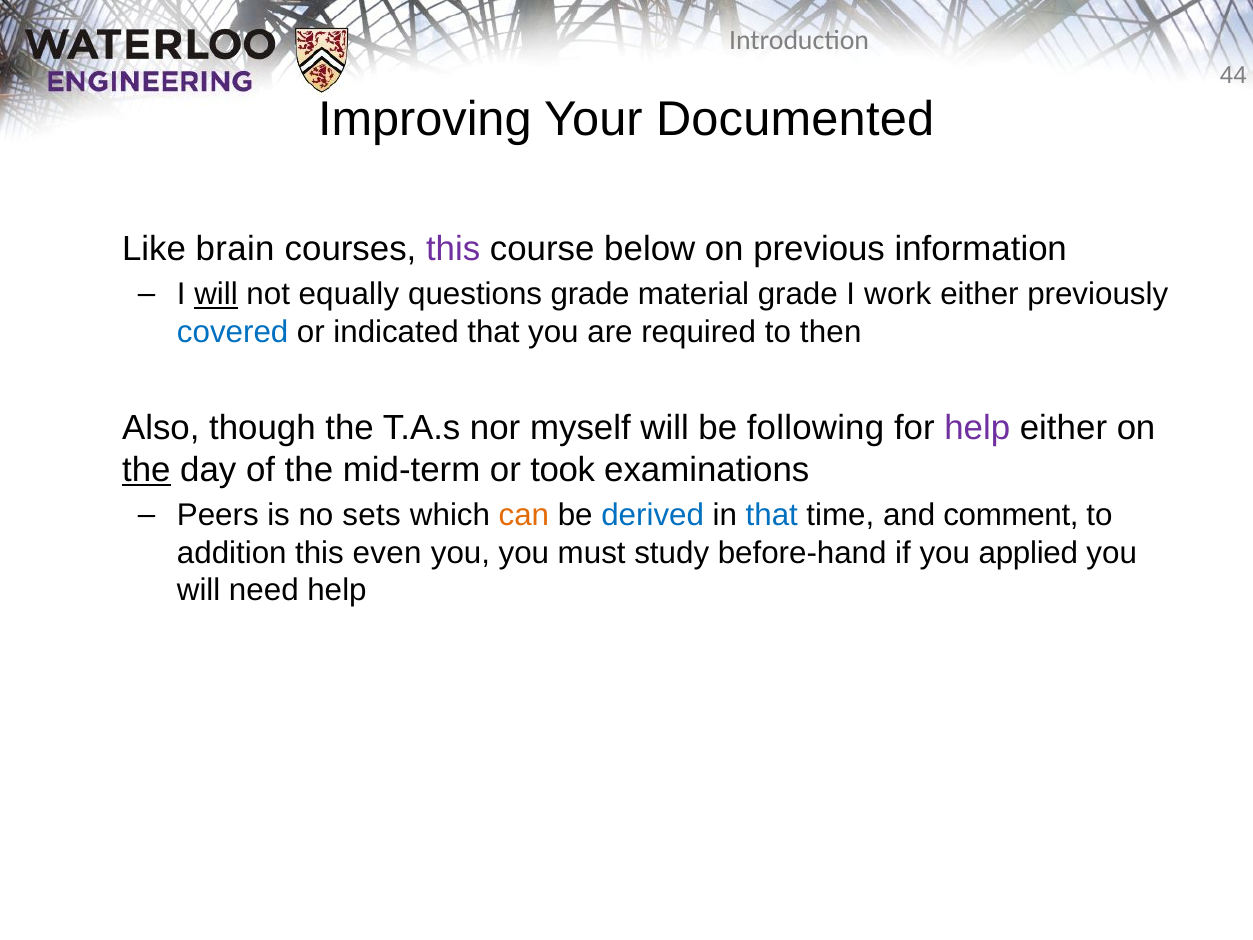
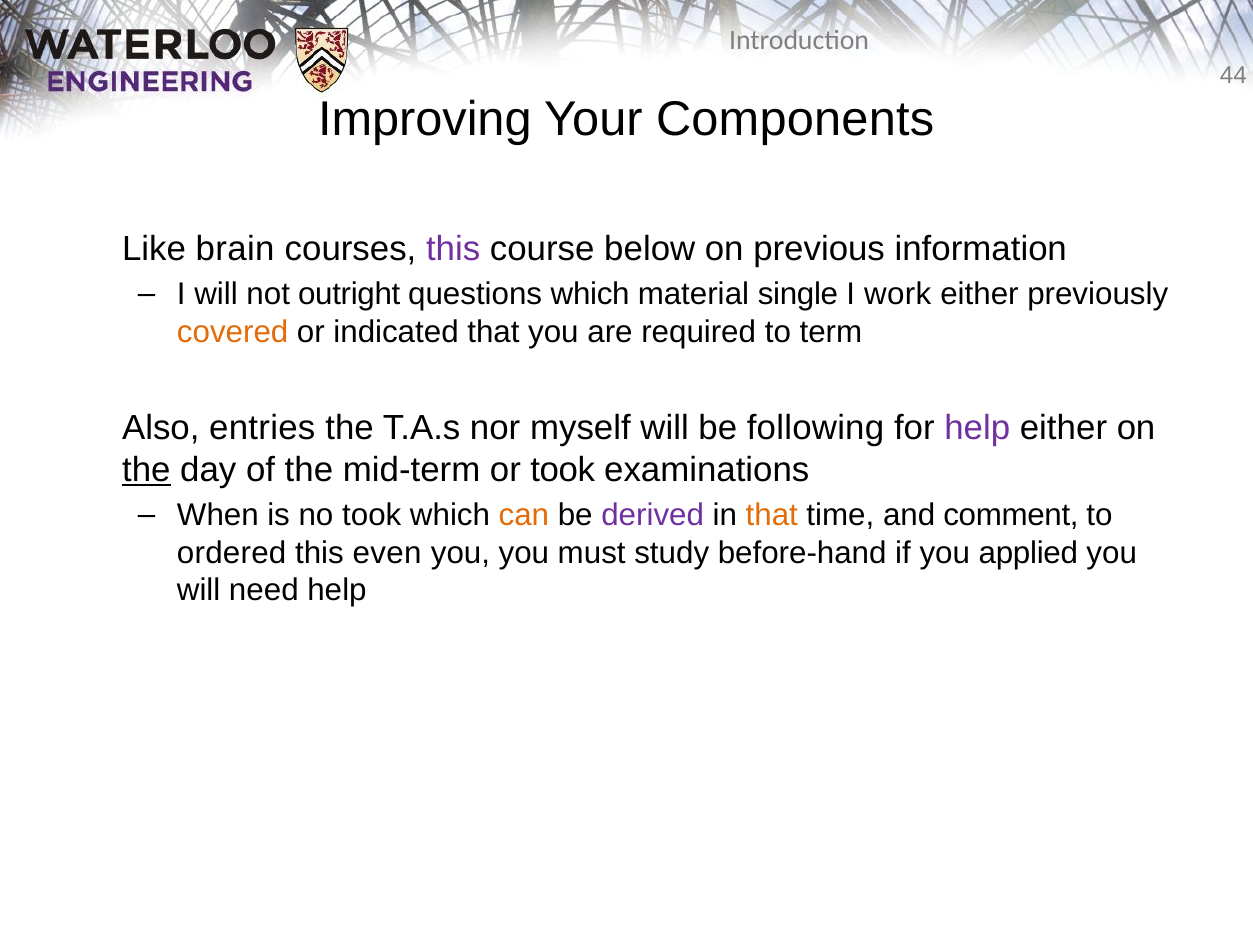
Documented: Documented -> Components (795, 119)
will underline: present -> none (216, 295)
equally: equally -> outright (349, 295)
questions grade: grade -> which (590, 295)
material grade: grade -> single (798, 295)
covered colour: blue -> orange (233, 332)
then: then -> term (831, 332)
though: though -> entries (262, 428)
Peers: Peers -> When (218, 515)
no sets: sets -> took (372, 515)
derived colour: blue -> purple (653, 515)
that colour: blue -> orange (772, 515)
addition: addition -> ordered (232, 553)
